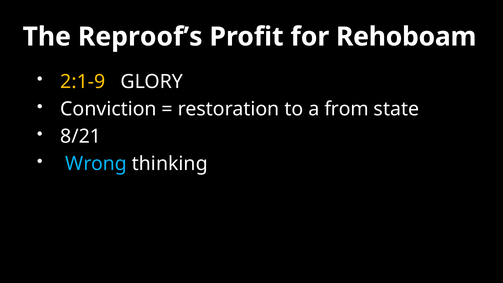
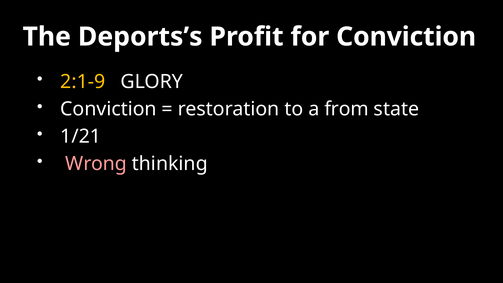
Reproof’s: Reproof’s -> Deports’s (140, 37)
for Rehoboam: Rehoboam -> Conviction (406, 37)
8/21: 8/21 -> 1/21 (81, 136)
Wrong colour: light blue -> pink (96, 164)
